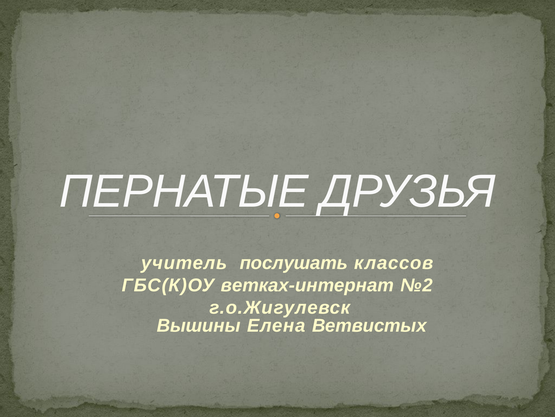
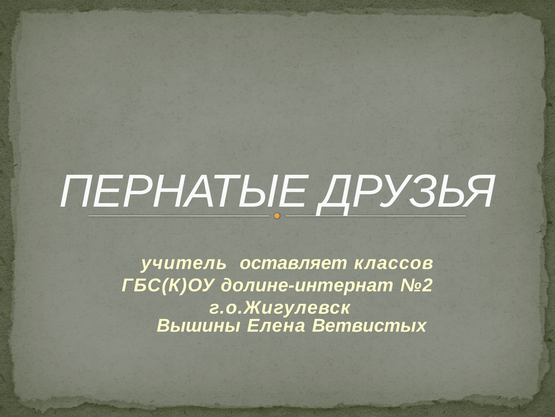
послушать: послушать -> оставляет (294, 262)
ветках-интернат: ветках-интернат -> долине-интернат (307, 285)
